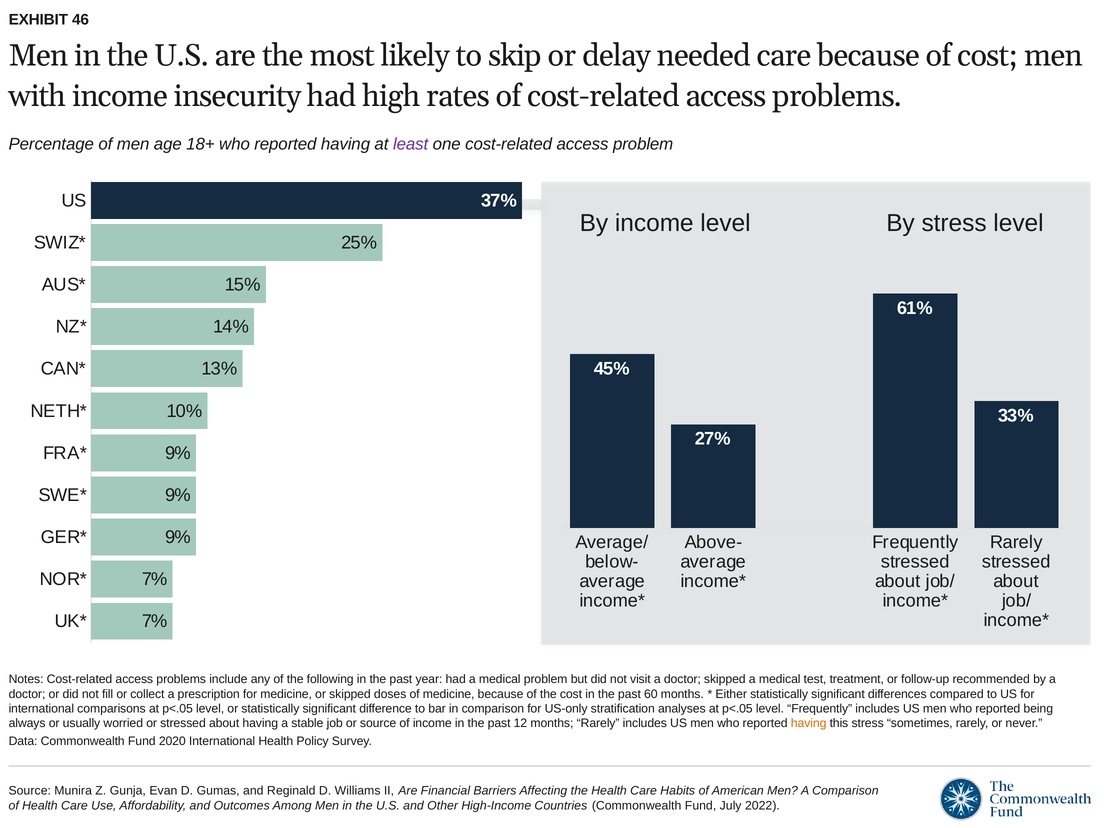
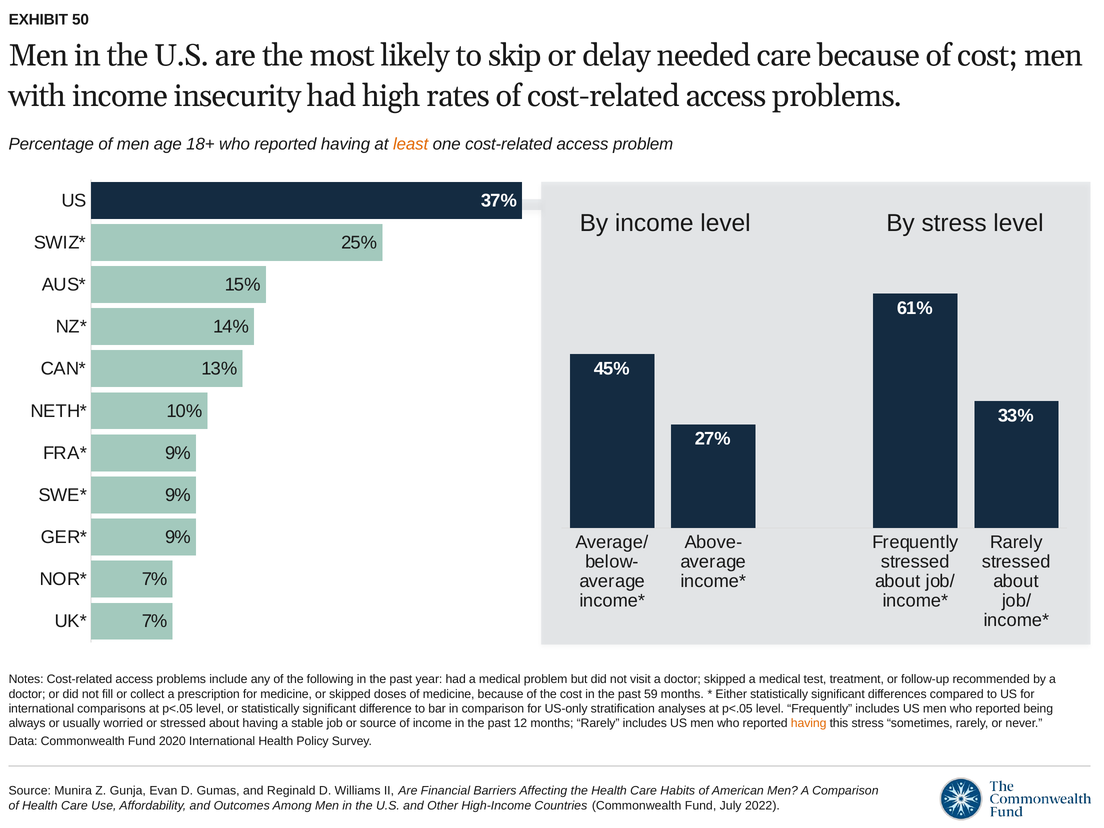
46: 46 -> 50 (81, 20)
least colour: purple -> orange (411, 144)
60: 60 -> 59 (651, 694)
